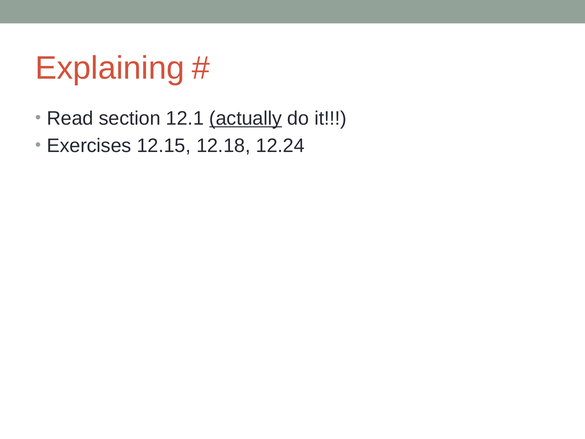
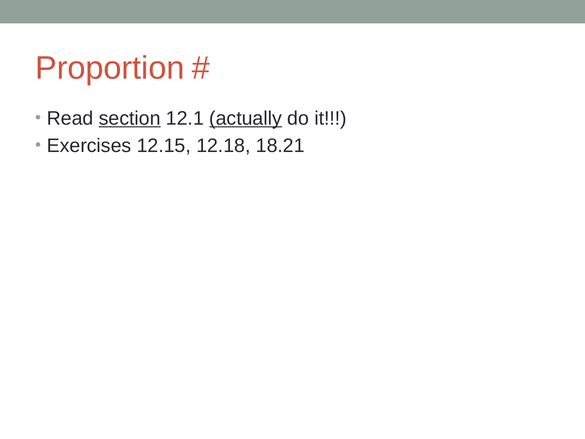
Explaining: Explaining -> Proportion (110, 68)
section underline: none -> present (130, 118)
12.24: 12.24 -> 18.21 (280, 146)
